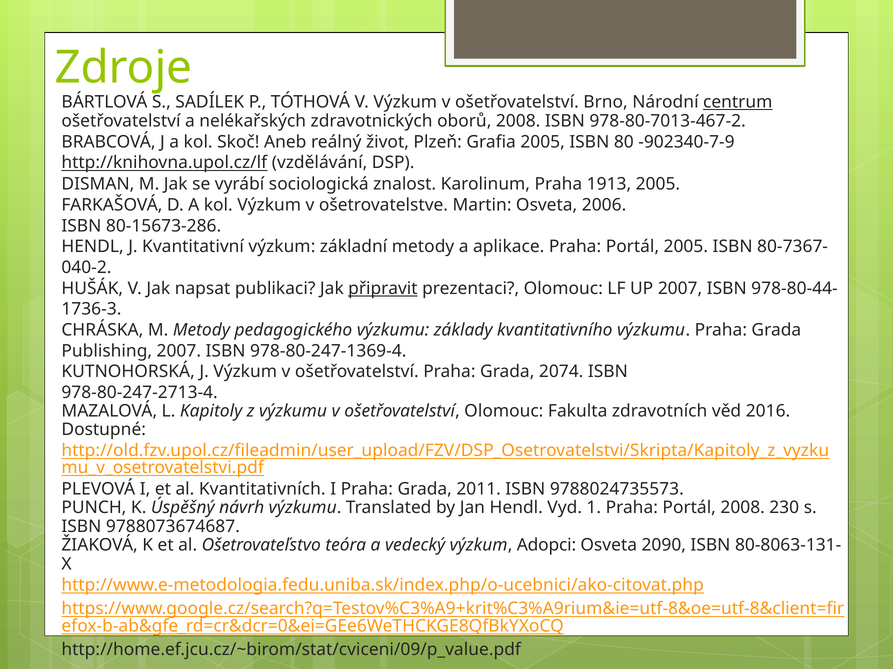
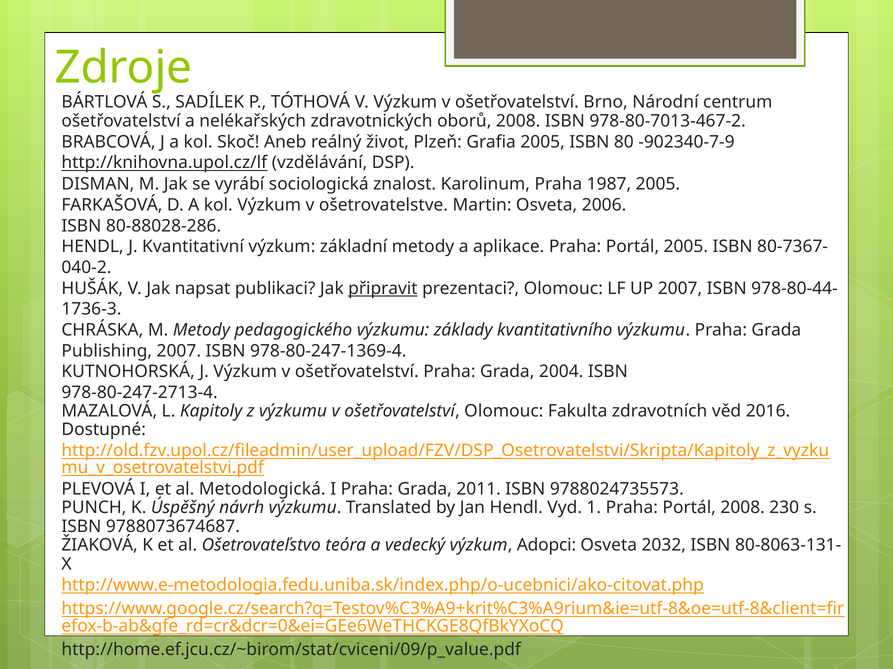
centrum underline: present -> none (738, 102)
1913: 1913 -> 1987 (609, 184)
80-15673-286: 80-15673-286 -> 80-88028-286 (164, 226)
2074: 2074 -> 2004 (561, 372)
Kvantitativních: Kvantitativních -> Metodologická (262, 490)
2090: 2090 -> 2032 (664, 546)
